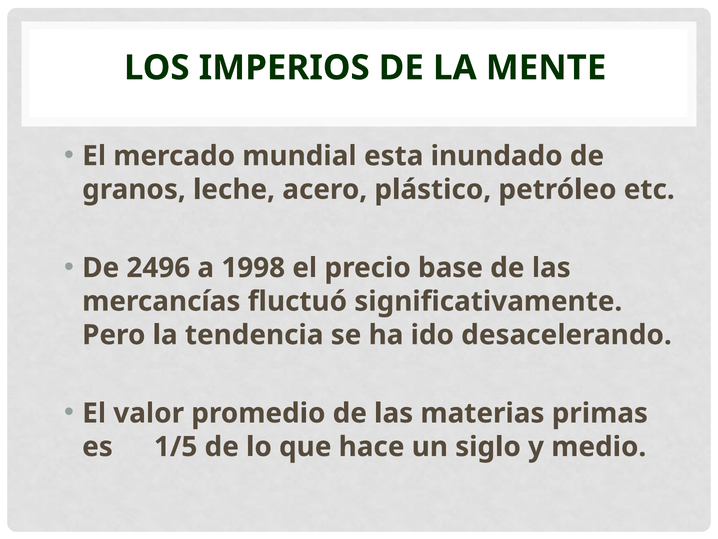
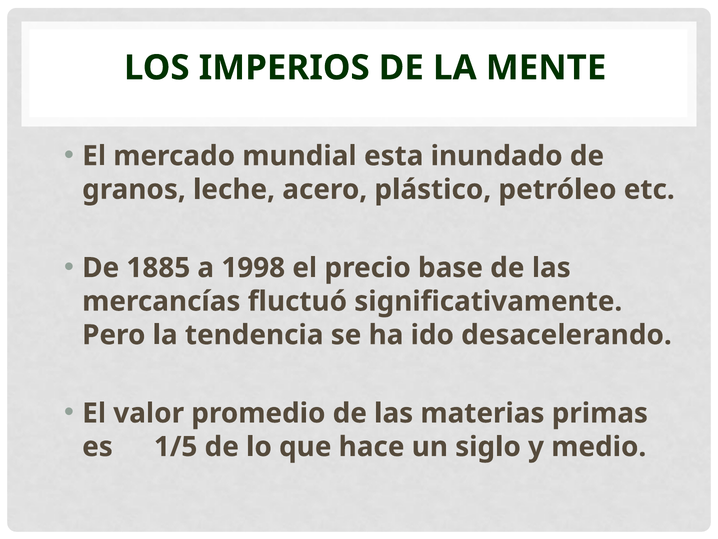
2496: 2496 -> 1885 (158, 268)
